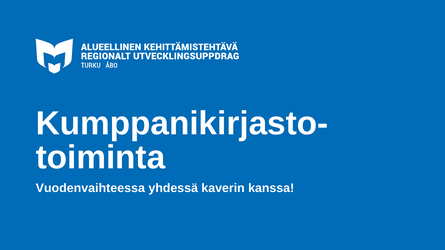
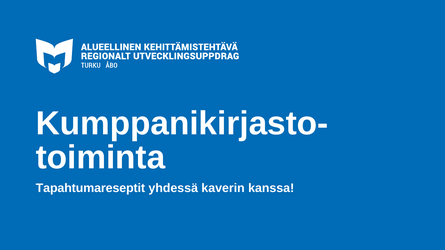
Vuodenvaihteessa: Vuodenvaihteessa -> Tapahtumareseptit (90, 188)
